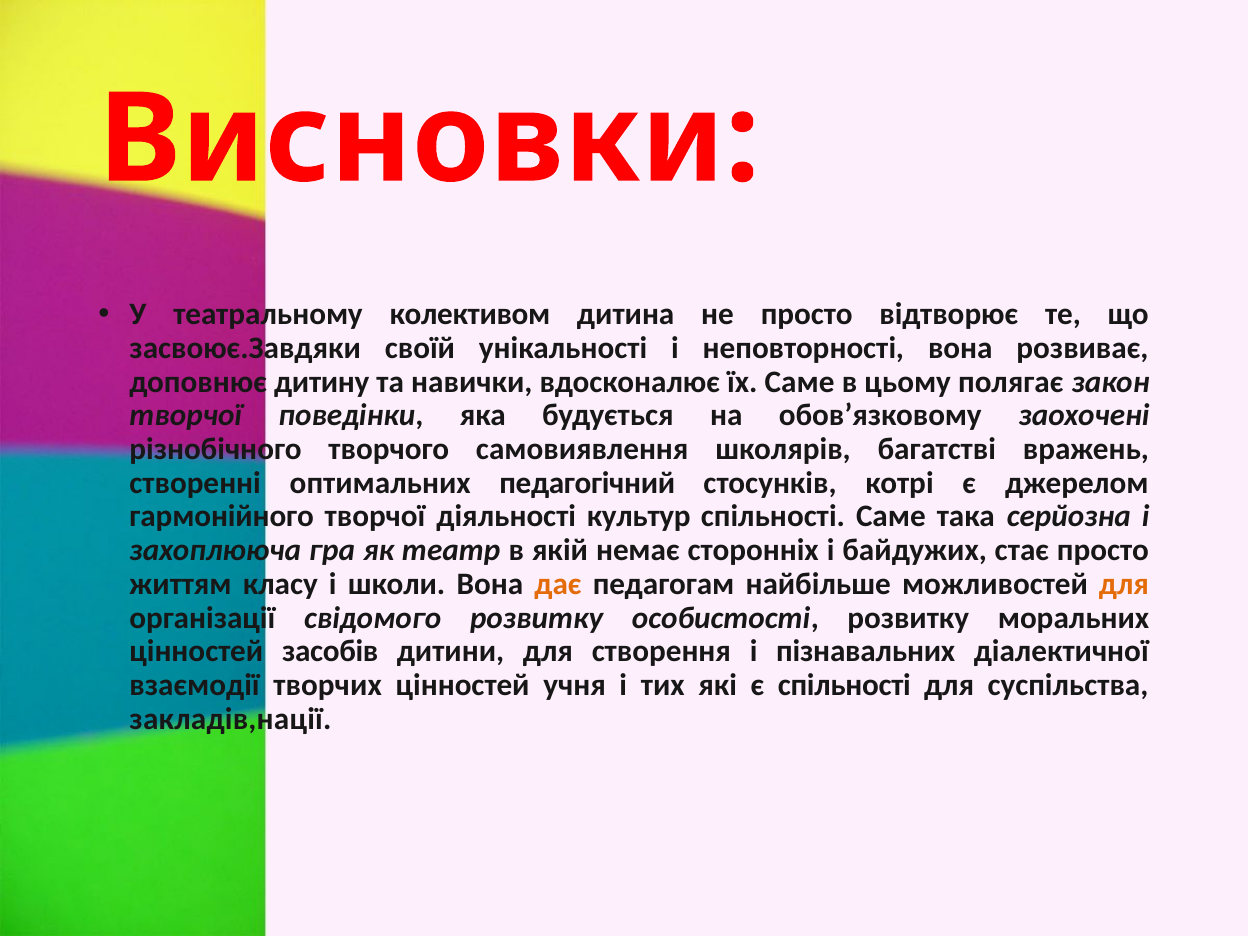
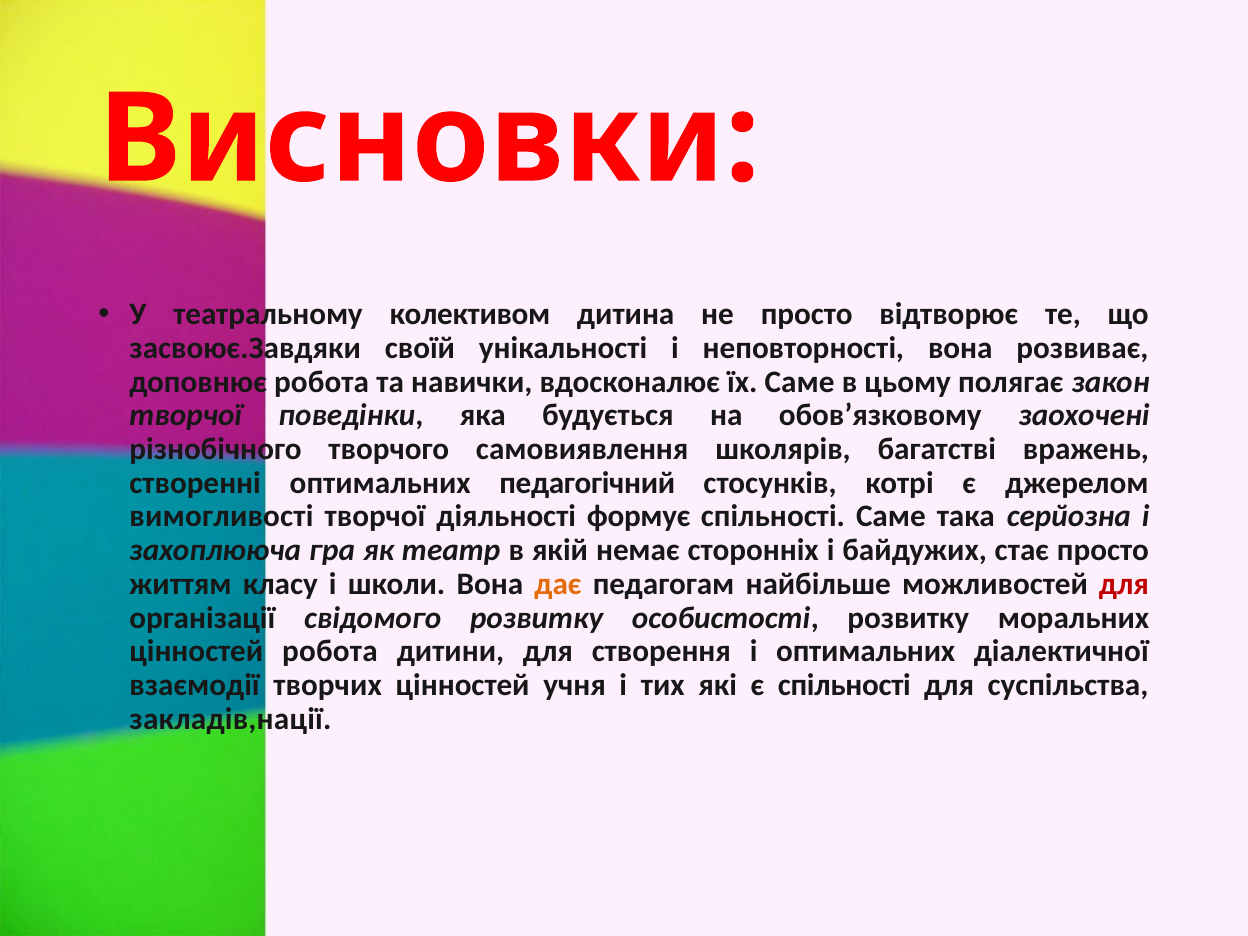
доповнює дитину: дитину -> робота (322, 382)
гармонійного: гармонійного -> вимогливості (221, 517)
культур: культур -> формує (639, 517)
для colour: orange -> red (1124, 584)
цінностей засобів: засобів -> робота (330, 651)
і пізнавальних: пізнавальних -> оптимальних (866, 651)
